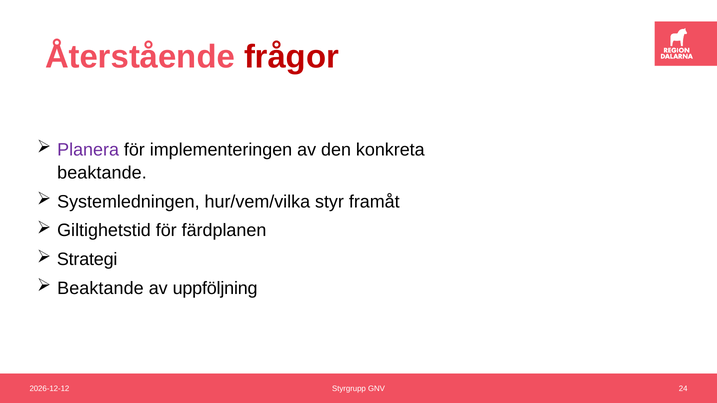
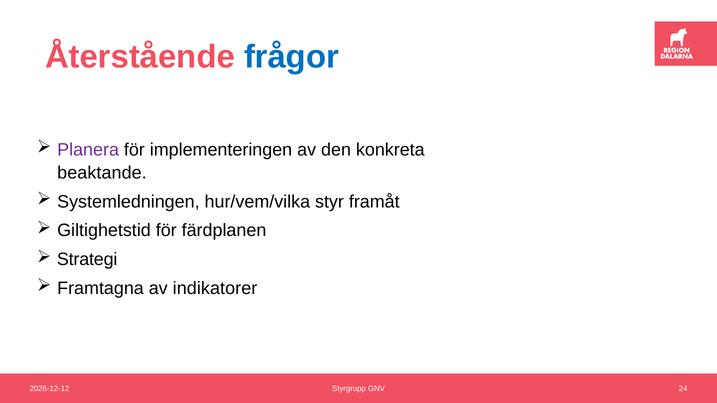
frågor colour: red -> blue (291, 57)
Beaktande: Beaktande -> Framtagna (101, 289)
uppföljning: uppföljning -> indikatorer (215, 289)
